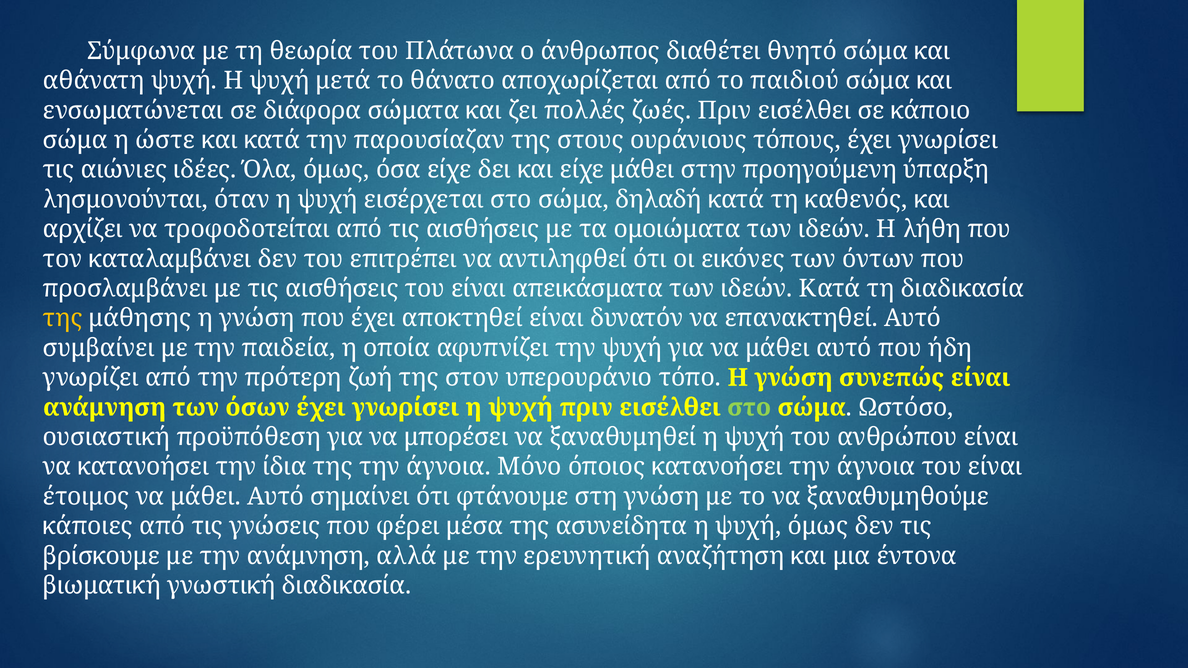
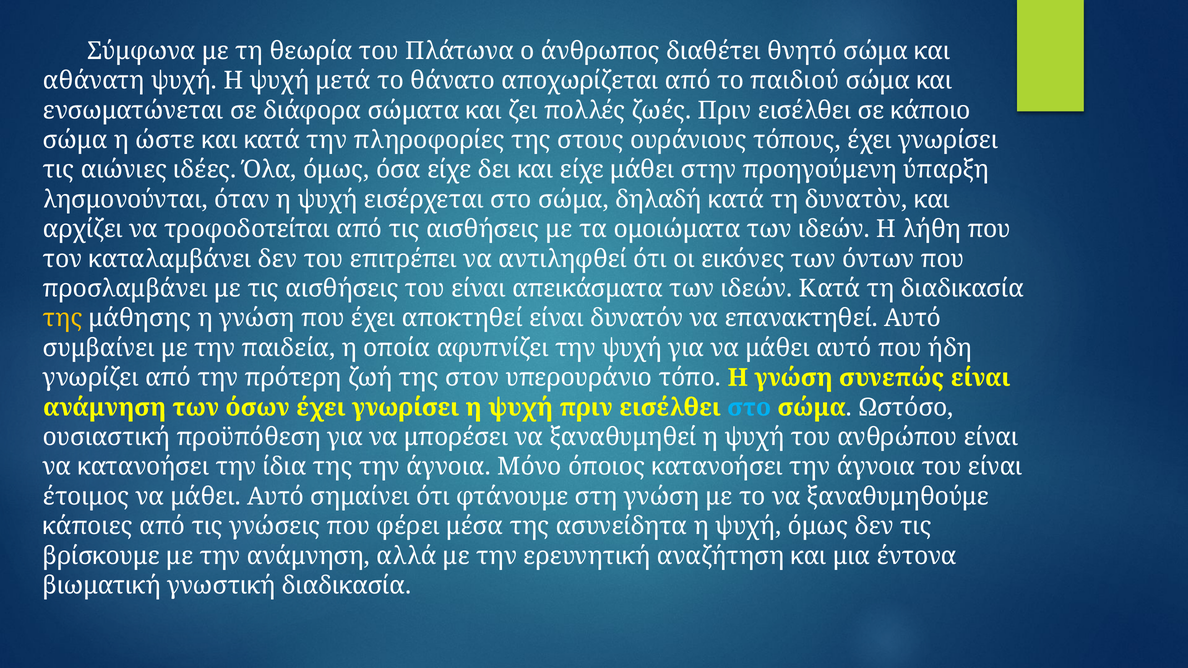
παρουσίαζαν: παρουσίαζαν -> πληροφορίες (429, 140)
καθενός: καθενός -> δυνατὸν (856, 200)
στο colour: light green -> light blue (749, 408)
